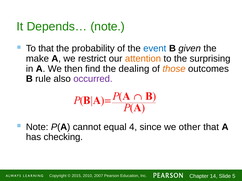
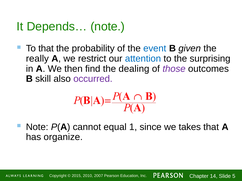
make: make -> really (37, 59)
attention colour: orange -> blue (143, 59)
those colour: orange -> purple (174, 69)
rule: rule -> skill (43, 79)
4: 4 -> 1 (133, 127)
other: other -> takes (190, 127)
checking: checking -> organize (63, 137)
